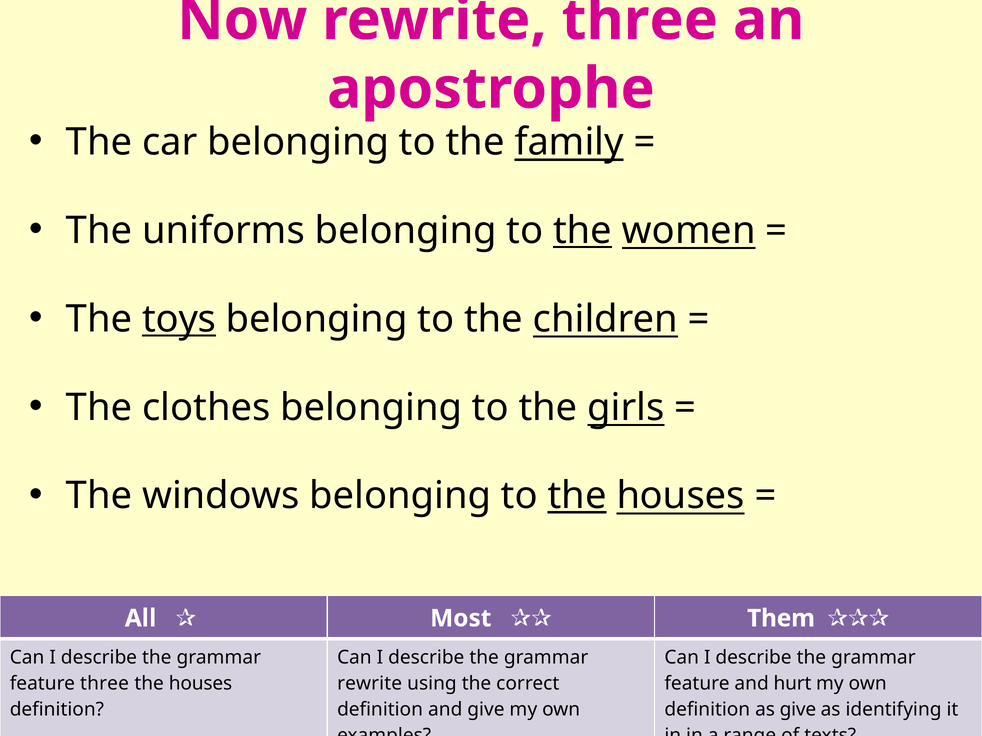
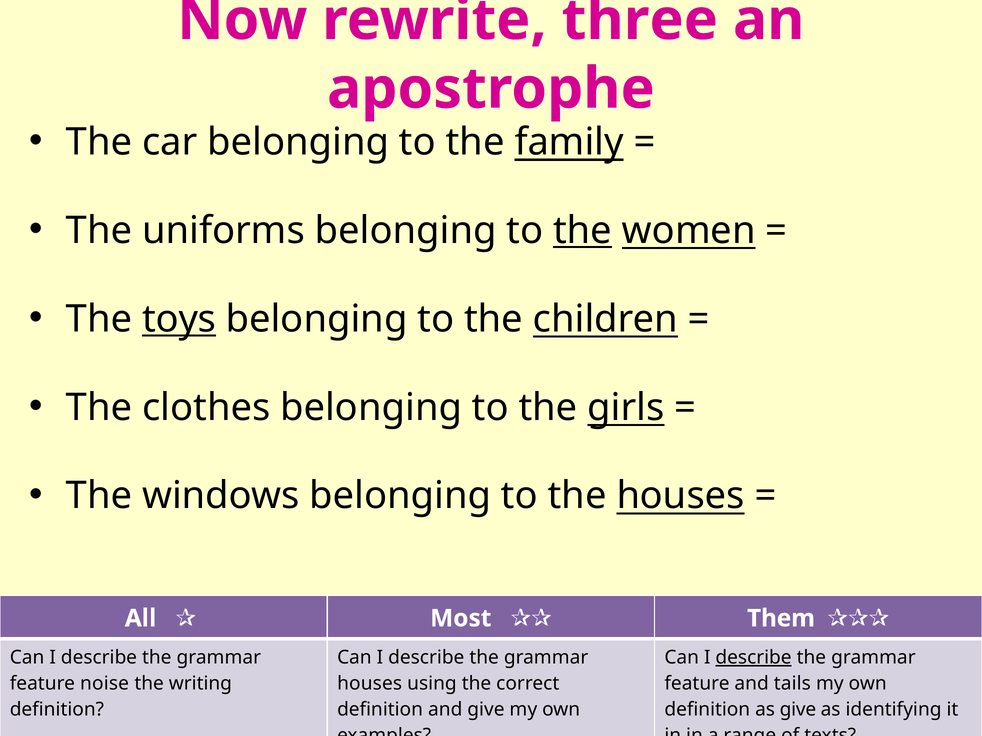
the underline: present -> none (577, 496)
describe underline: none -> present (754, 658)
feature three: three -> noise (105, 684)
houses: houses -> writing (200, 684)
rewrite: rewrite -> houses (370, 684)
hurt: hurt -> tails (792, 684)
